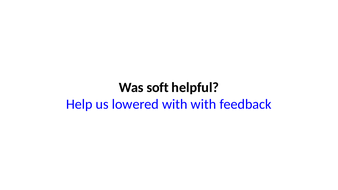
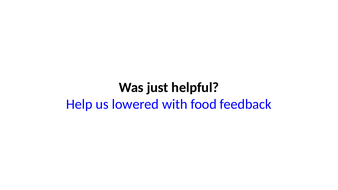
soft: soft -> just (158, 87)
with with: with -> food (204, 104)
